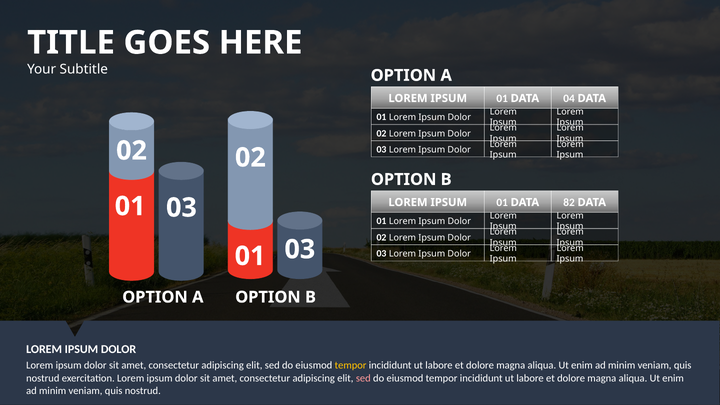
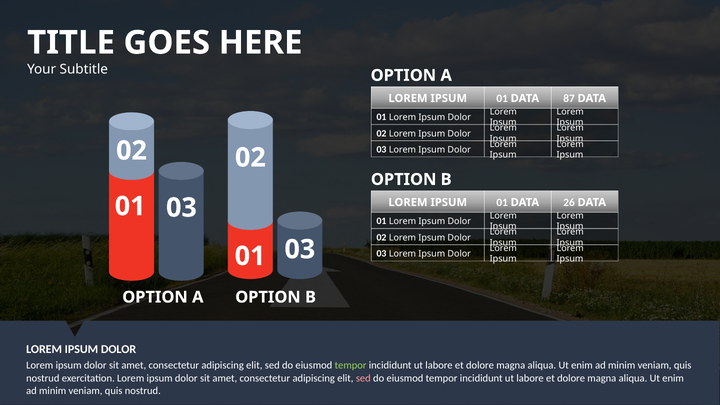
04: 04 -> 87 (569, 98)
82: 82 -> 26 (569, 202)
tempor colour: yellow -> light green (351, 365)
